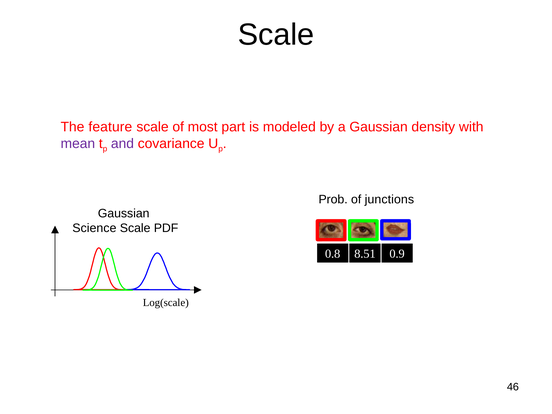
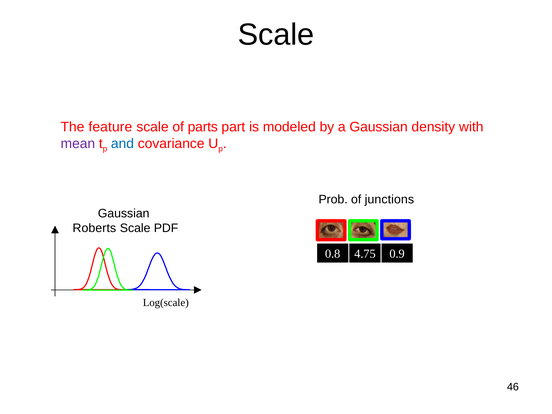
most: most -> parts (203, 127)
and colour: purple -> blue (122, 144)
Science: Science -> Roberts (94, 228)
8.51: 8.51 -> 4.75 (365, 254)
